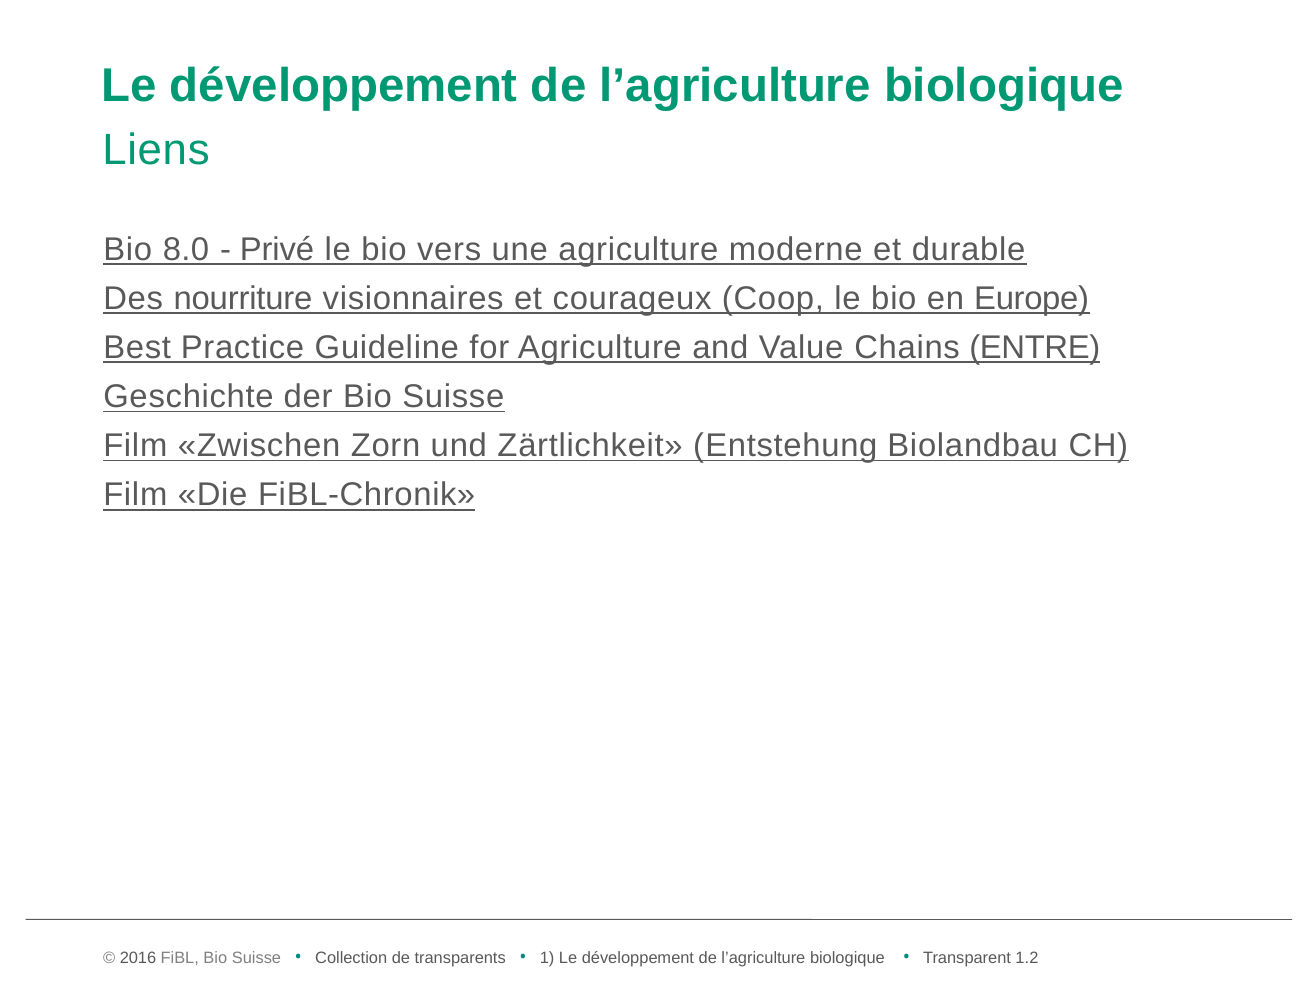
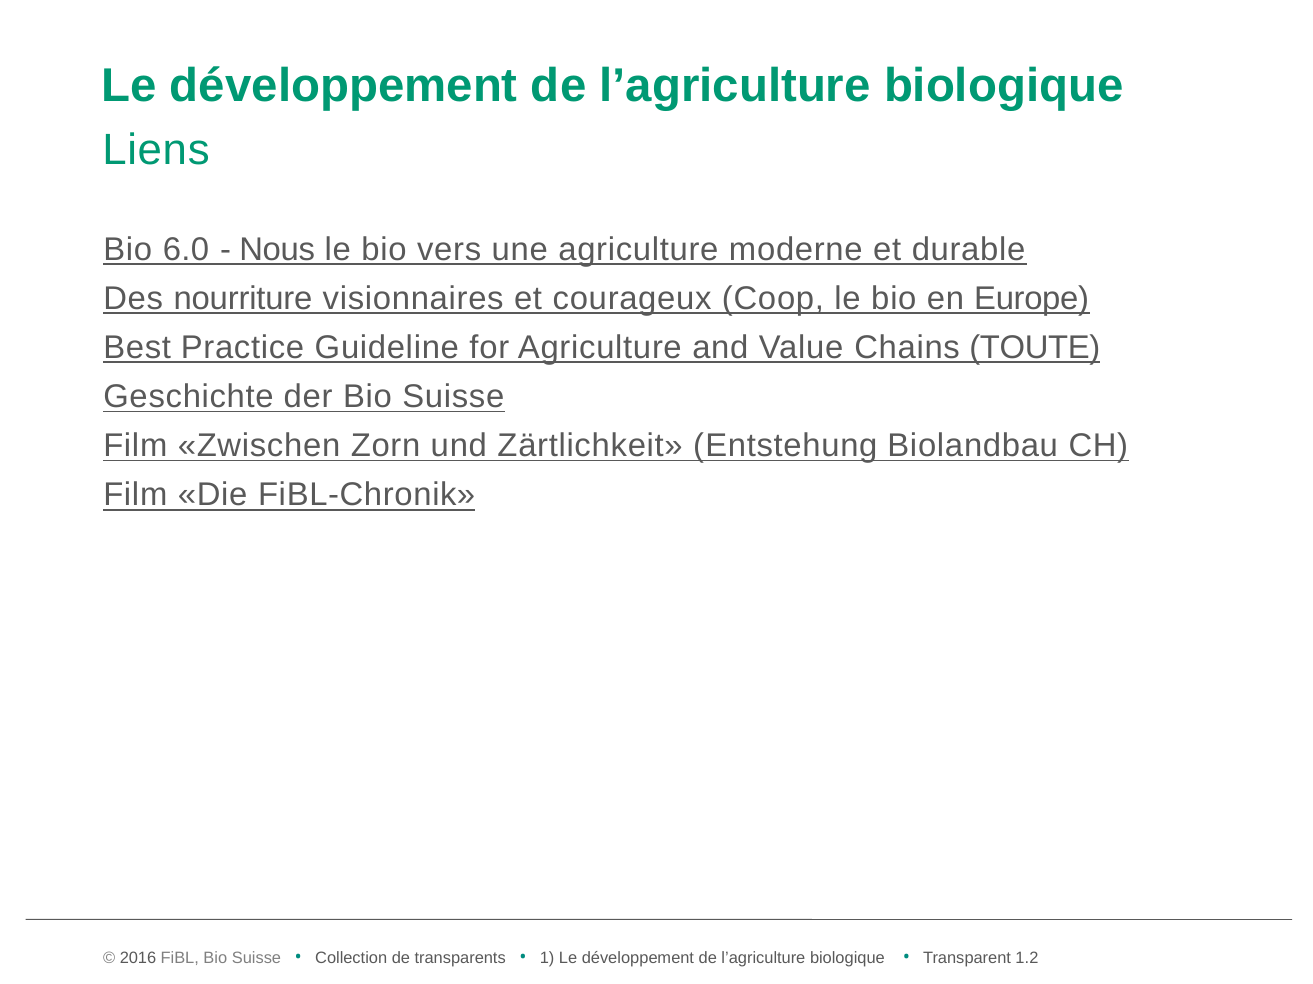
8.0: 8.0 -> 6.0 (186, 250)
Privé: Privé -> Nous (277, 250)
ENTRE: ENTRE -> TOUTE (1035, 348)
